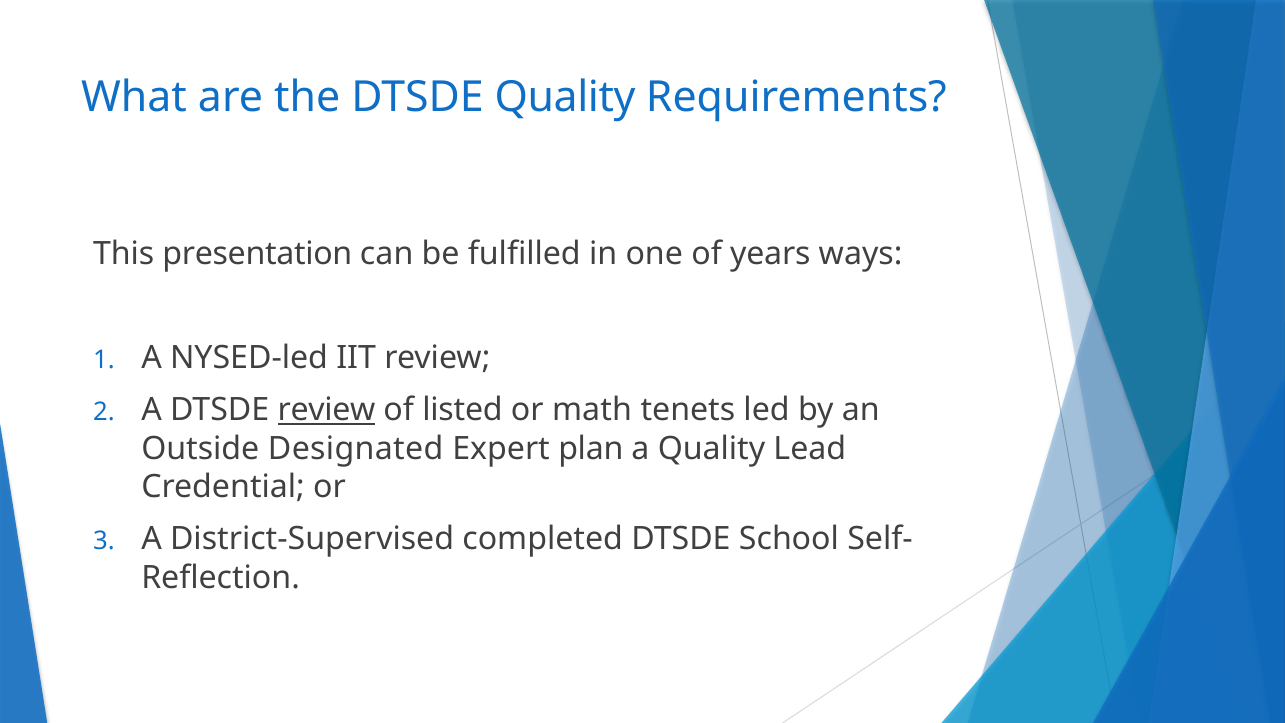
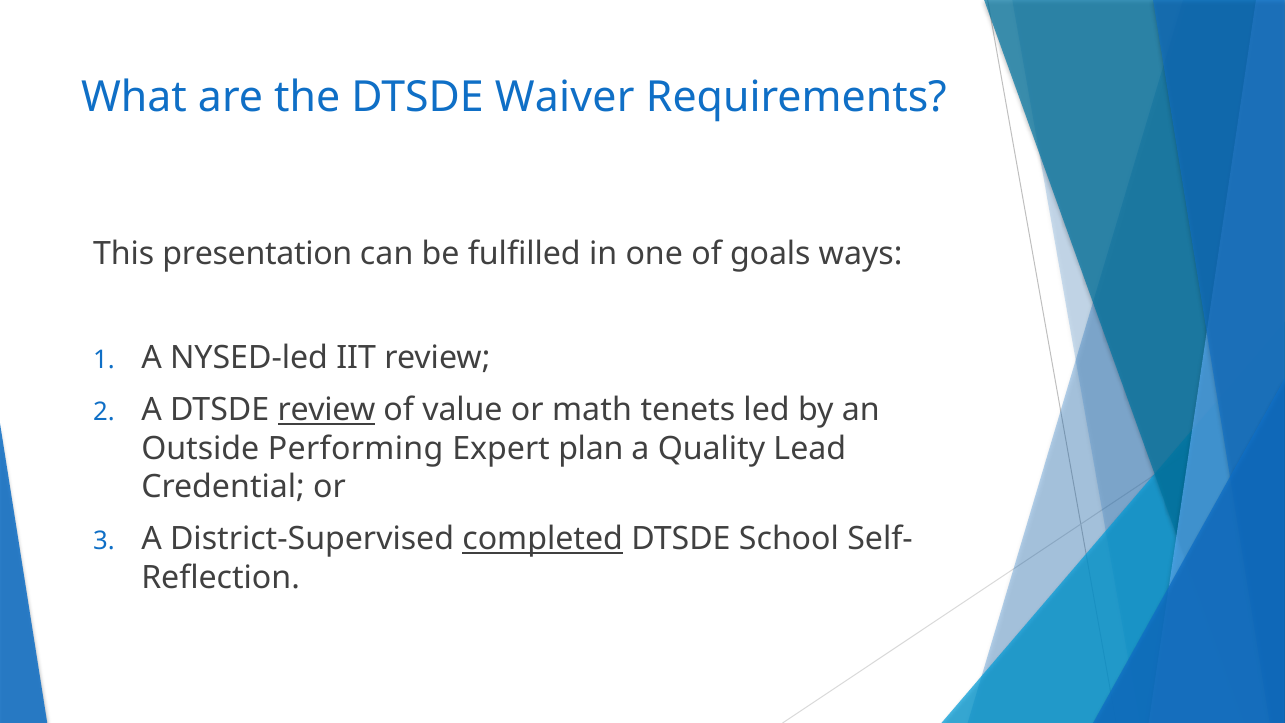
DTSDE Quality: Quality -> Waiver (565, 98)
years: years -> goals (770, 254)
listed: listed -> value (462, 410)
Designated: Designated -> Performing (356, 448)
completed underline: none -> present (543, 539)
